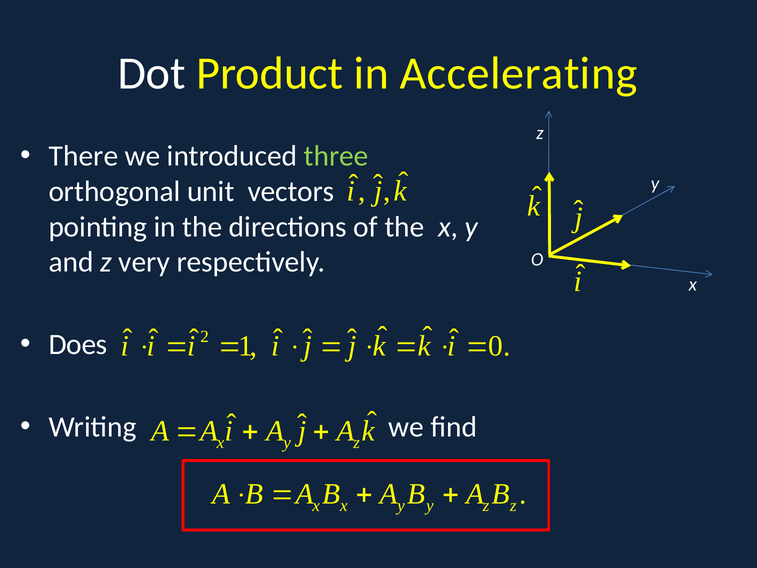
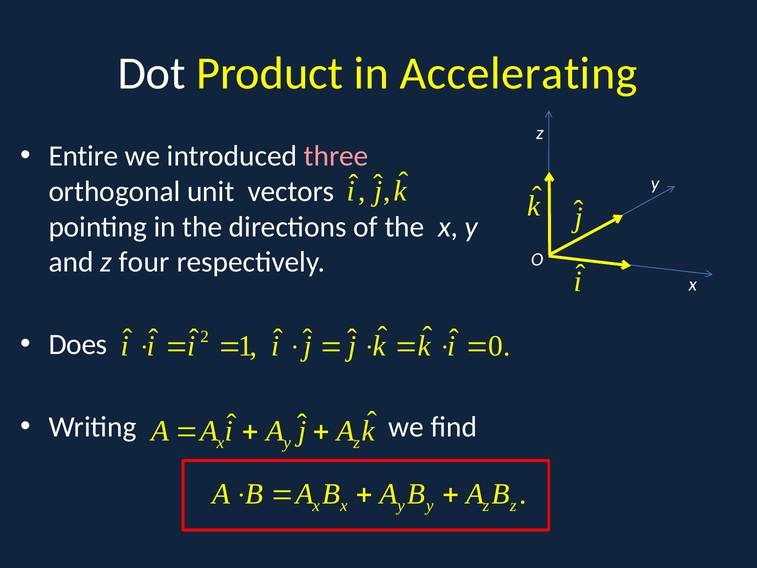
There: There -> Entire (84, 156)
three colour: light green -> pink (336, 156)
very: very -> four (144, 262)
